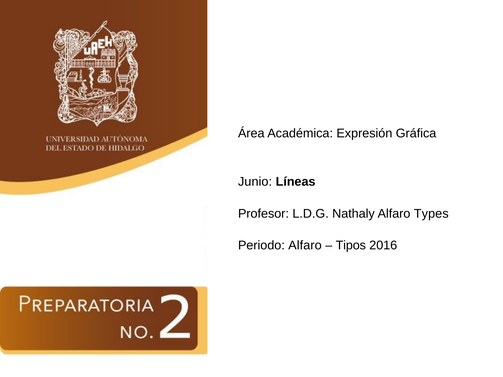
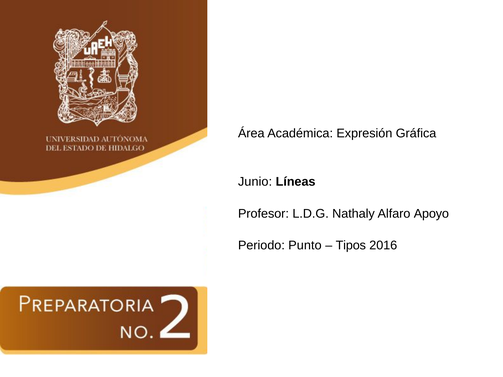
Types: Types -> Apoyo (431, 214)
Periodo Alfaro: Alfaro -> Punto (305, 246)
